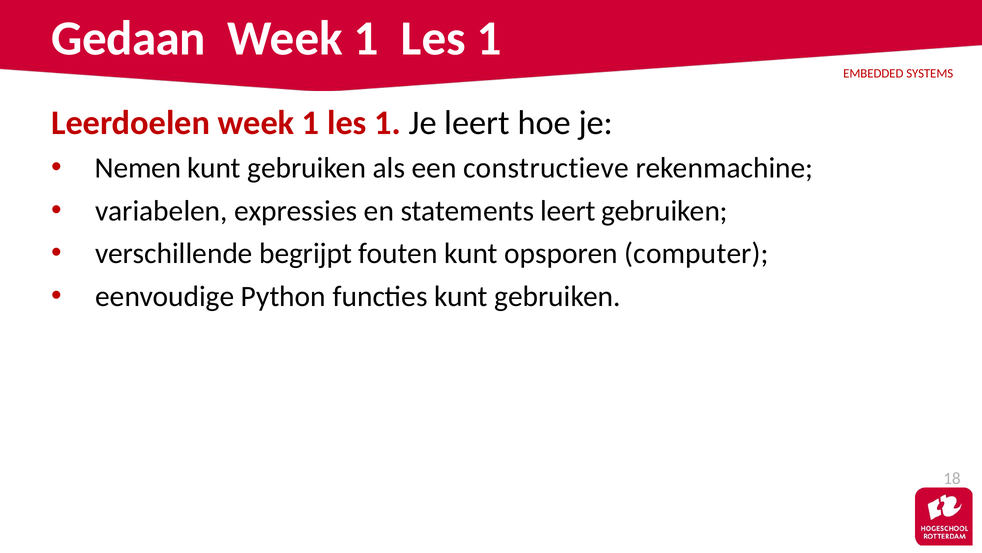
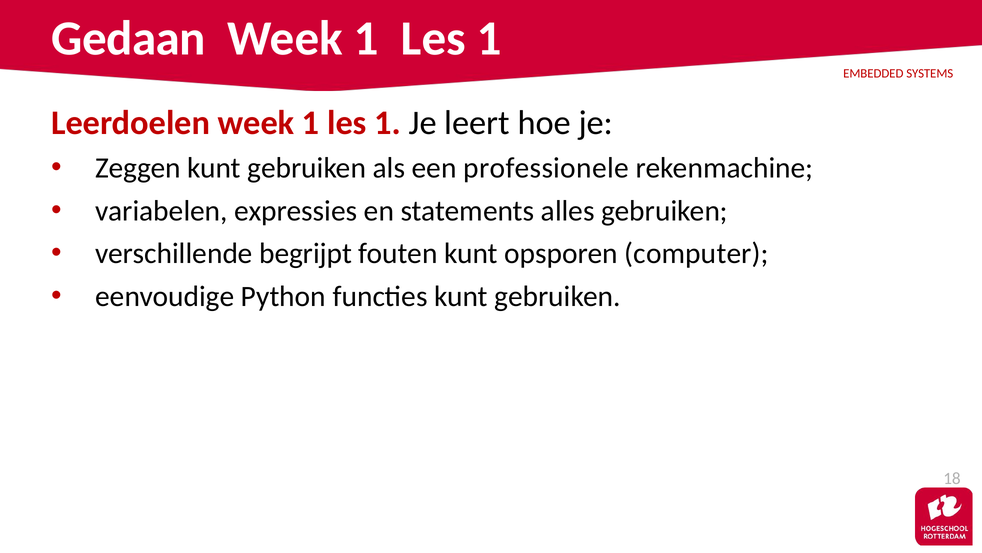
Nemen: Nemen -> Zeggen (138, 168)
constructieve: constructieve -> professionele (546, 168)
statements leert: leert -> alles (568, 211)
